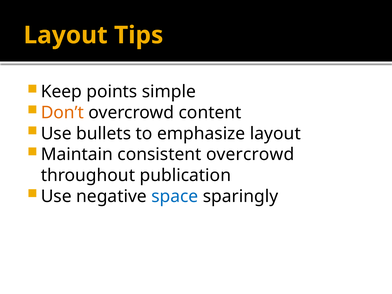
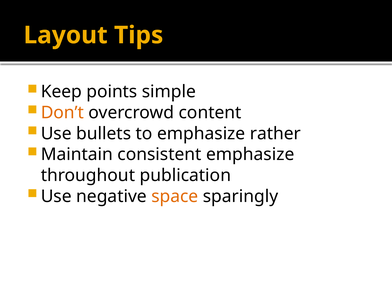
emphasize layout: layout -> rather (275, 134)
consistent overcrowd: overcrowd -> emphasize (250, 154)
space colour: blue -> orange (175, 196)
